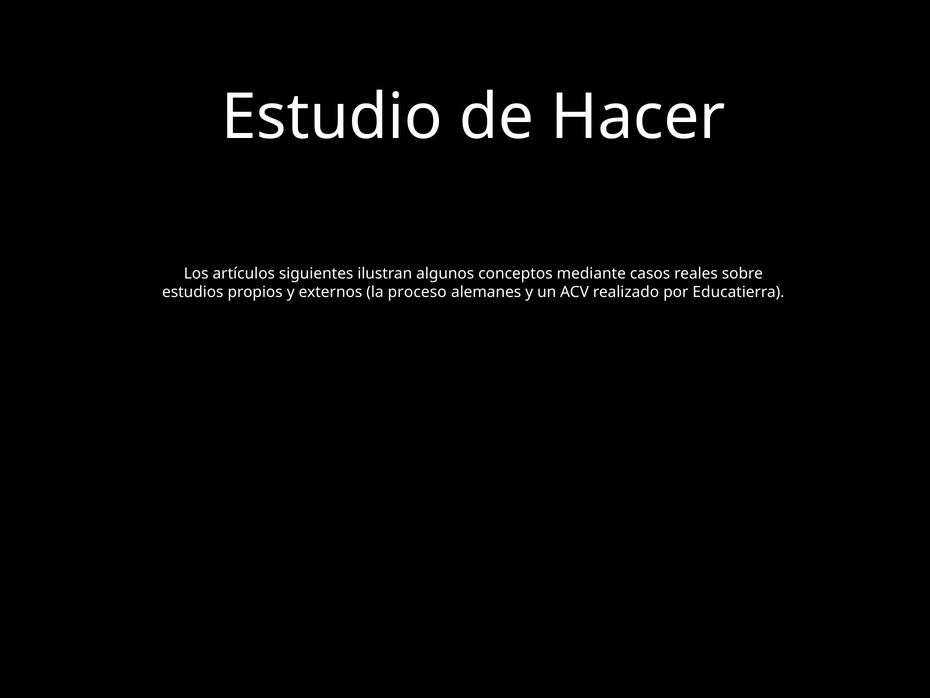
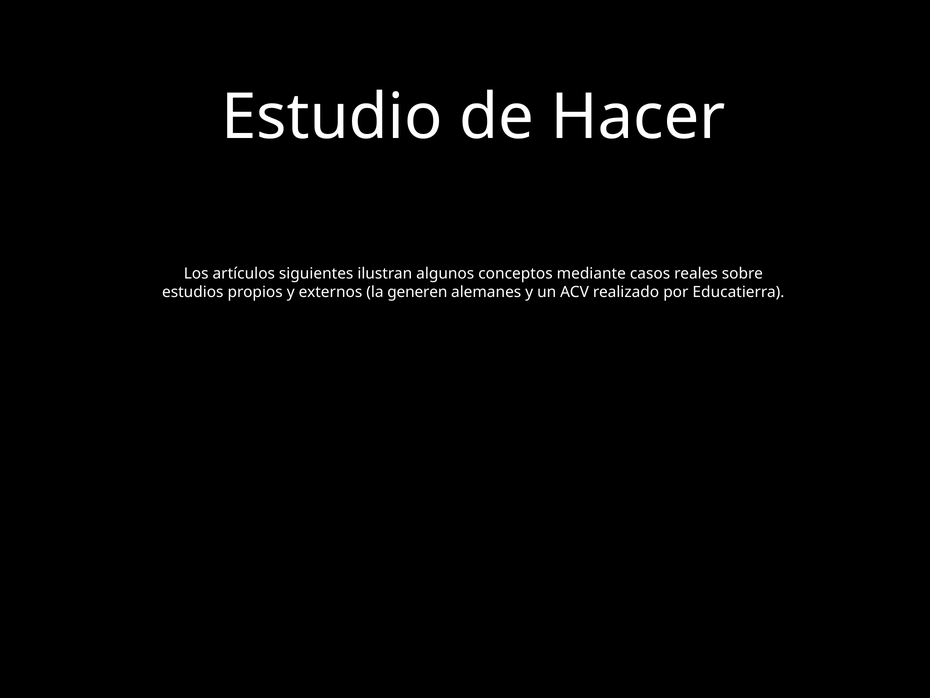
proceso: proceso -> generen (417, 292)
